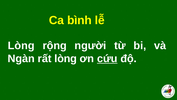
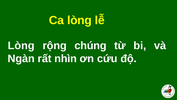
Ca bình: bình -> lòng (79, 20)
người: người -> chúng (90, 45)
rất lòng: lòng -> nhìn (66, 58)
cứu underline: present -> none (107, 58)
